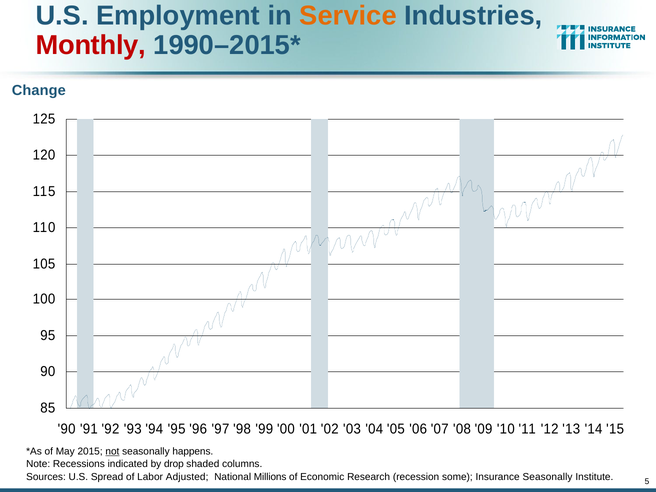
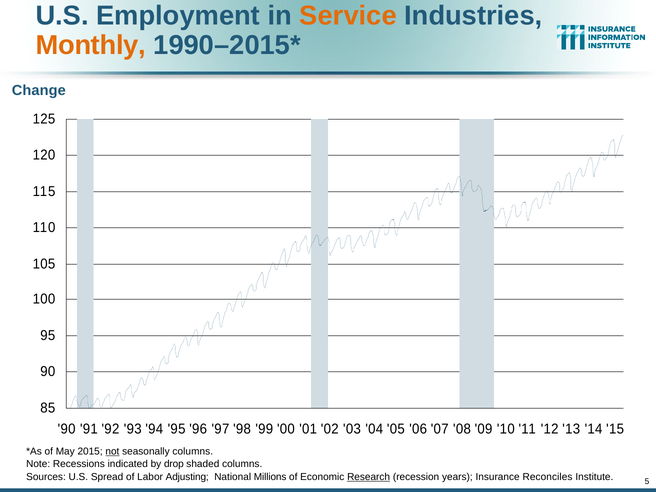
Monthly colour: red -> orange (91, 45)
seasonally happens: happens -> columns (193, 451)
Adjusted: Adjusted -> Adjusting (187, 477)
Research underline: none -> present (369, 477)
some: some -> years (457, 477)
Insurance Seasonally: Seasonally -> Reconciles (548, 477)
